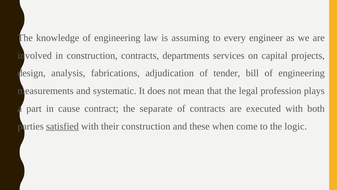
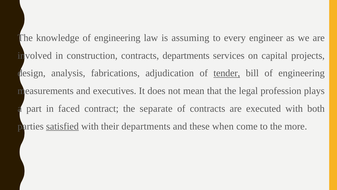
tender underline: none -> present (227, 73)
systematic: systematic -> executives (115, 91)
cause: cause -> faced (69, 108)
their construction: construction -> departments (146, 126)
logic: logic -> more (296, 126)
